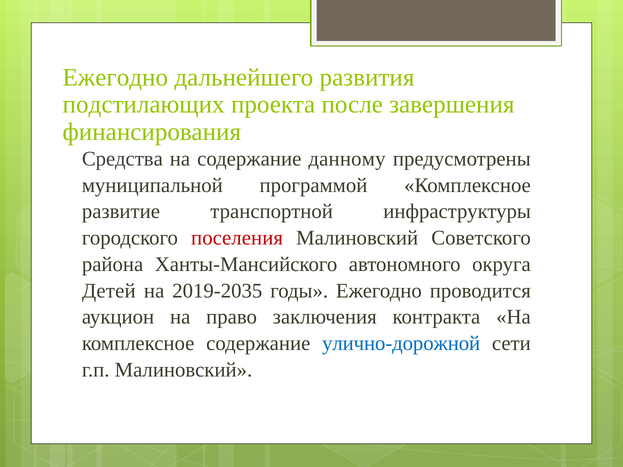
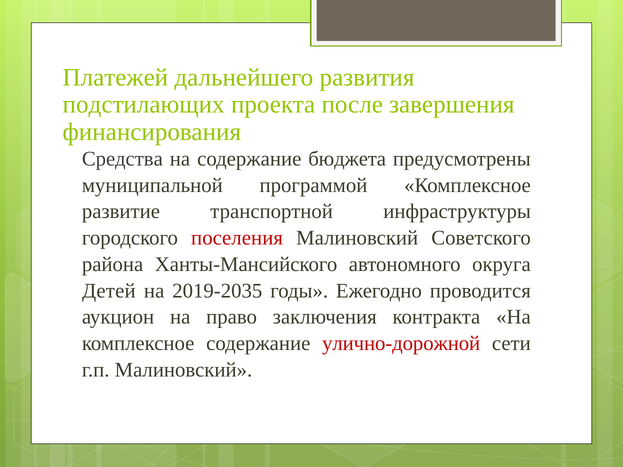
Ежегодно: Ежегодно -> Платежей (115, 78)
данному: данному -> бюджета (347, 159)
улично-дорожной colour: blue -> red (401, 344)
